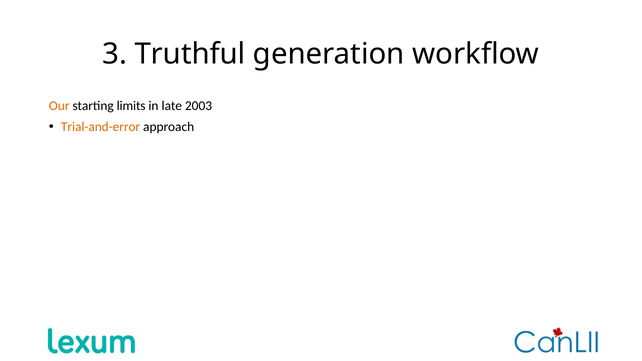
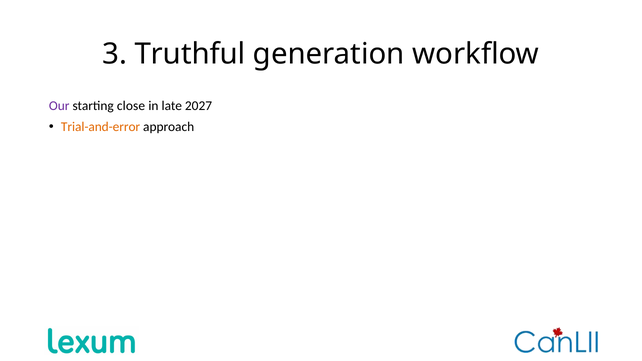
Our colour: orange -> purple (59, 106)
limits: limits -> close (131, 106)
2003: 2003 -> 2027 (199, 106)
